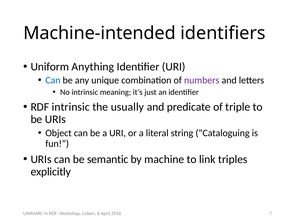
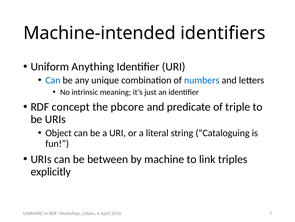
numbers colour: purple -> blue (202, 80)
RDF intrinsic: intrinsic -> concept (71, 107)
usually: usually -> pbcore (127, 107)
semantic: semantic -> between (108, 159)
